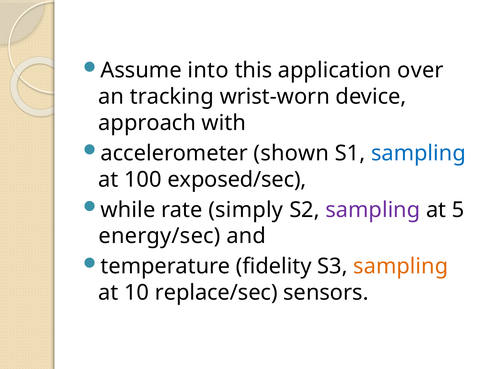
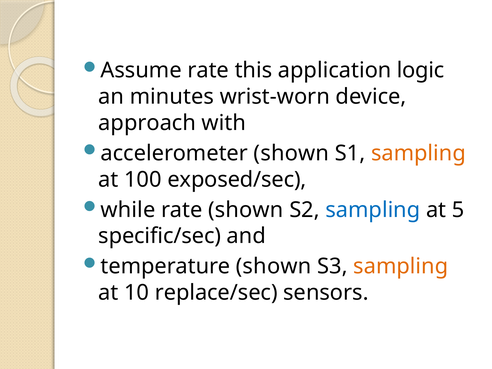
Assume into: into -> rate (208, 70)
over: over -> logic (421, 70)
tracking: tracking -> minutes (172, 97)
sampling colour: blue -> orange (418, 153)
rate simply: simply -> shown (246, 210)
sampling colour: purple -> blue (373, 210)
energy/sec: energy/sec -> specific/sec (160, 236)
temperature fidelity: fidelity -> shown (274, 266)
